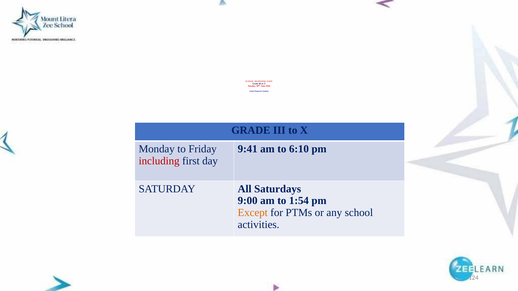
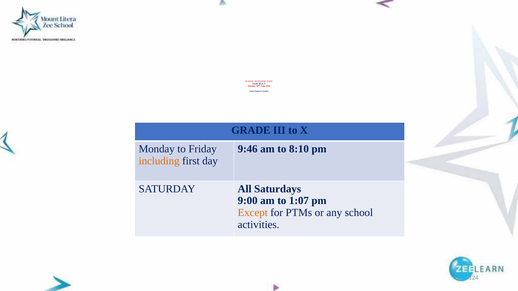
9:41: 9:41 -> 9:46 (248, 149)
6:10: 6:10 -> 8:10 (299, 149)
including colour: red -> orange (159, 161)
1:54: 1:54 -> 1:07 (299, 201)
